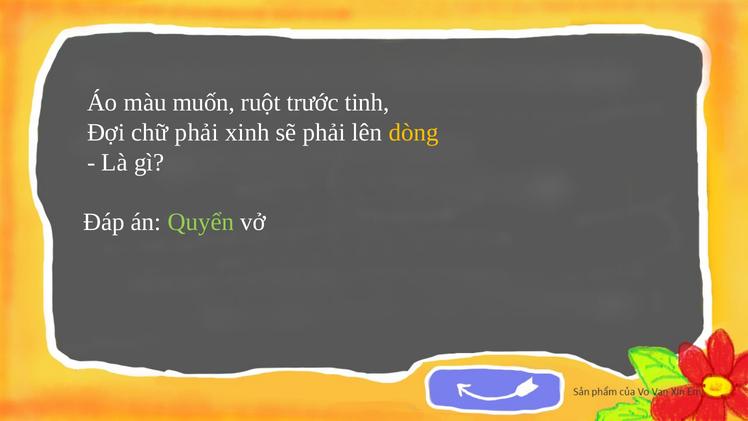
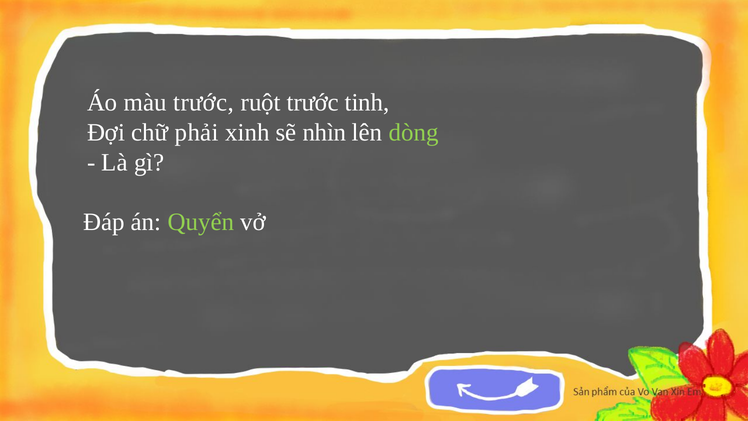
màu muốn: muốn -> trước (204, 103)
sẽ phải: phải -> nhìn (324, 132)
dòng colour: yellow -> light green (414, 132)
